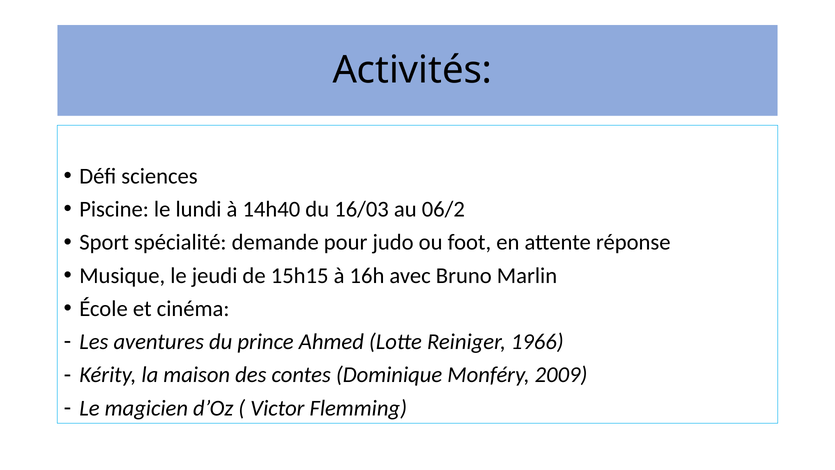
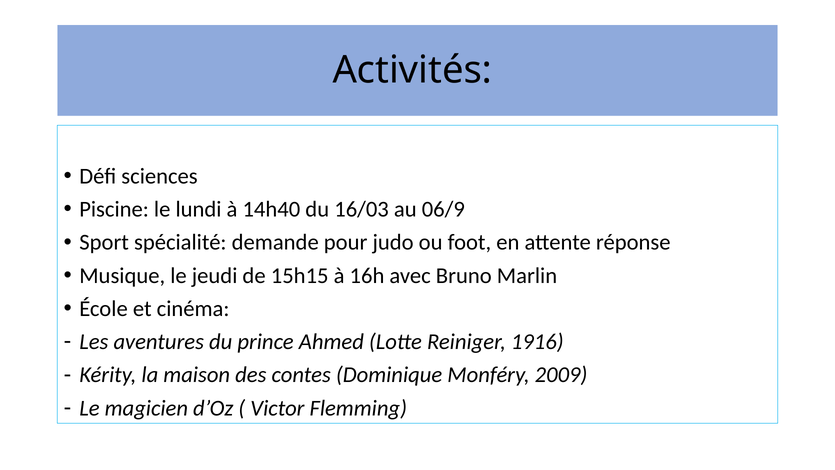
06/2: 06/2 -> 06/9 (443, 209)
1966: 1966 -> 1916 (537, 342)
